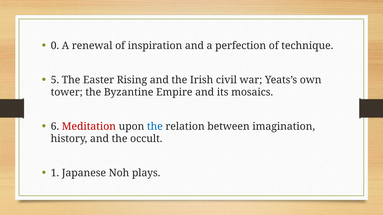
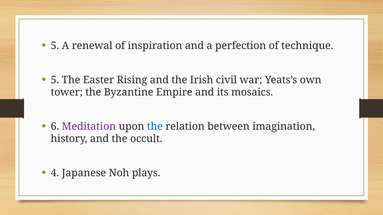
0: 0 -> 5 (55, 46)
Meditation colour: red -> purple (89, 127)
1: 1 -> 4 (55, 173)
